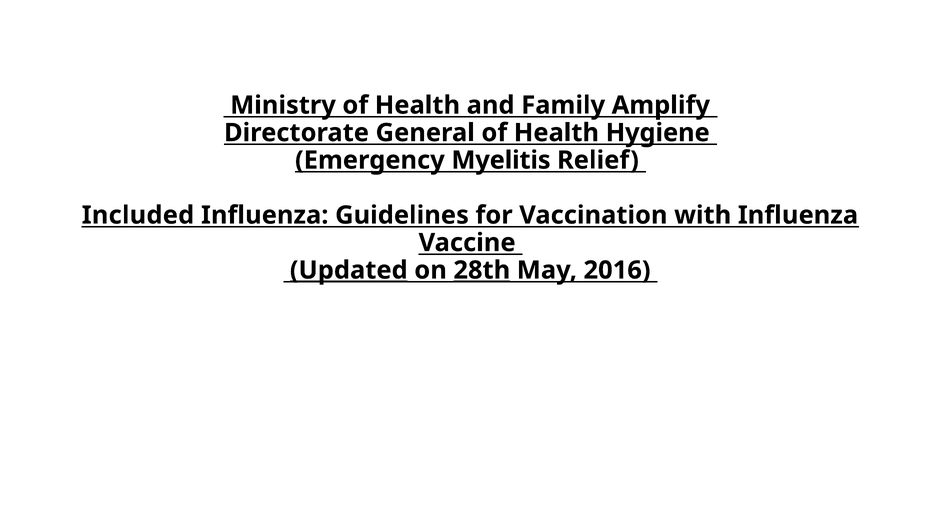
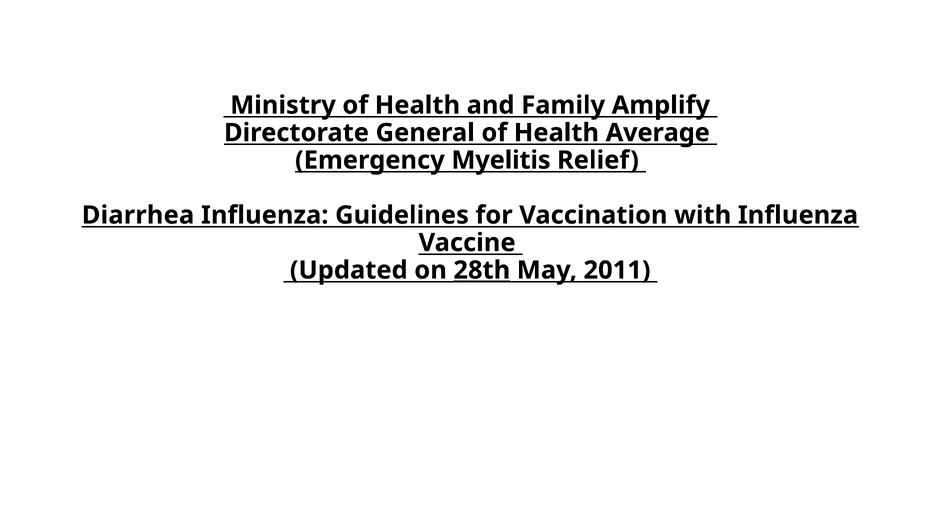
Hygiene: Hygiene -> Average (658, 133)
Included: Included -> Diarrhea (138, 215)
Updated underline: present -> none (349, 270)
2016: 2016 -> 2011 (617, 270)
